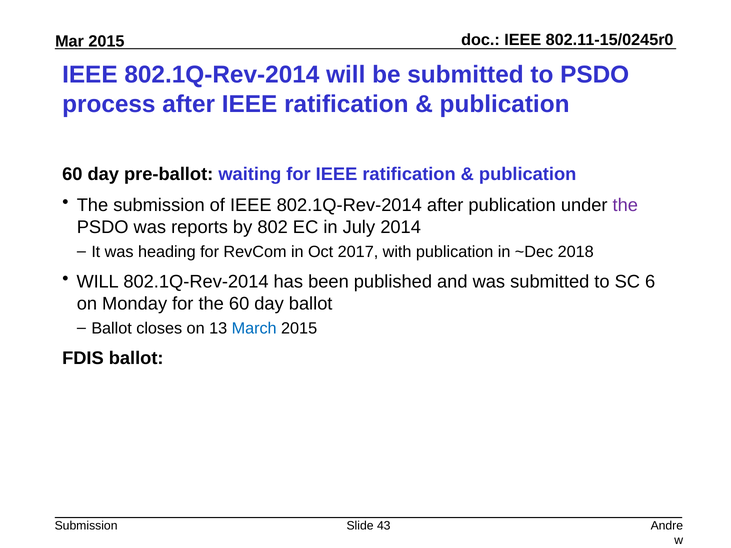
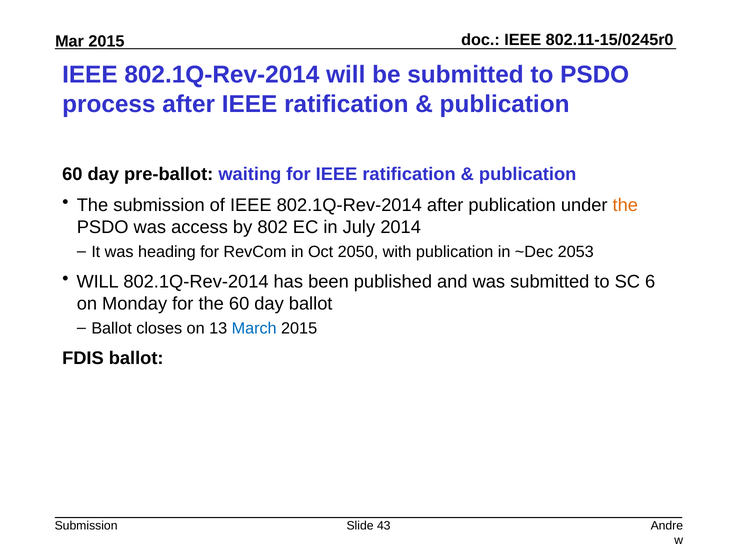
the colour: purple -> orange (625, 205)
reports: reports -> access (200, 227)
2017: 2017 -> 2050 (358, 252)
2018: 2018 -> 2053 (576, 252)
